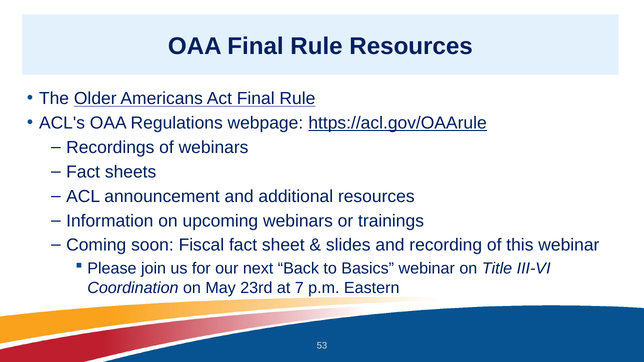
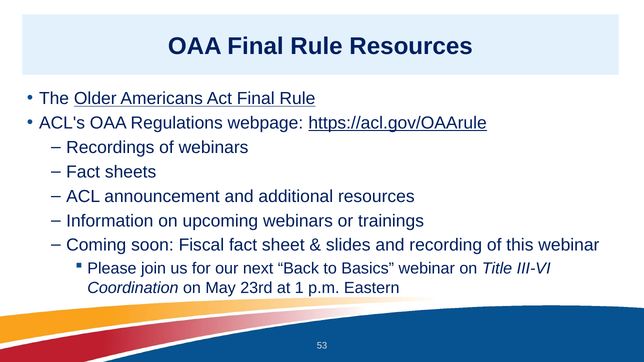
7: 7 -> 1 (299, 288)
